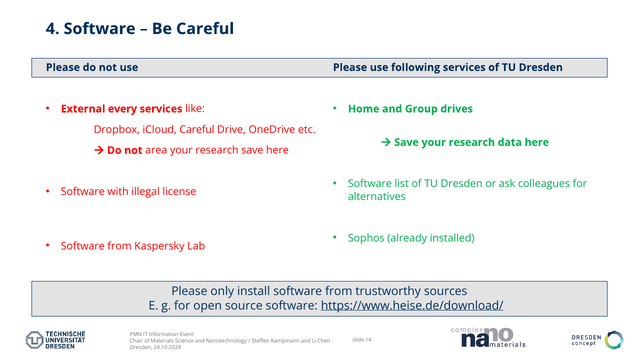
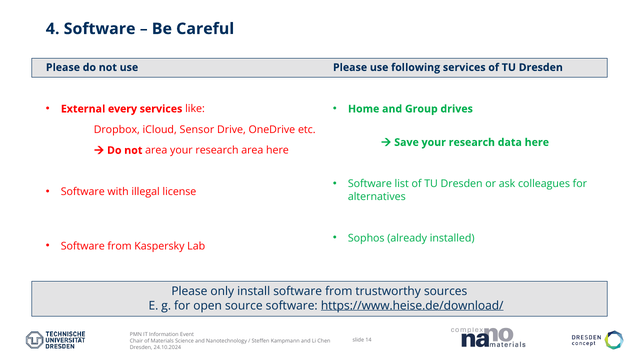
iCloud Careful: Careful -> Sensor (197, 130)
research save: save -> area (252, 151)
